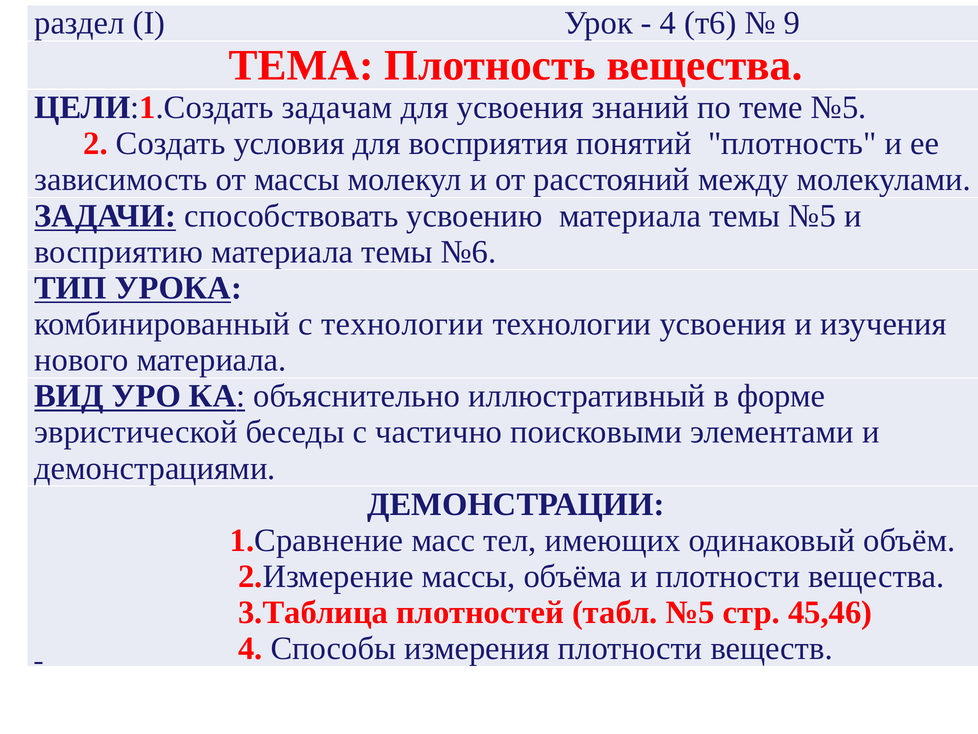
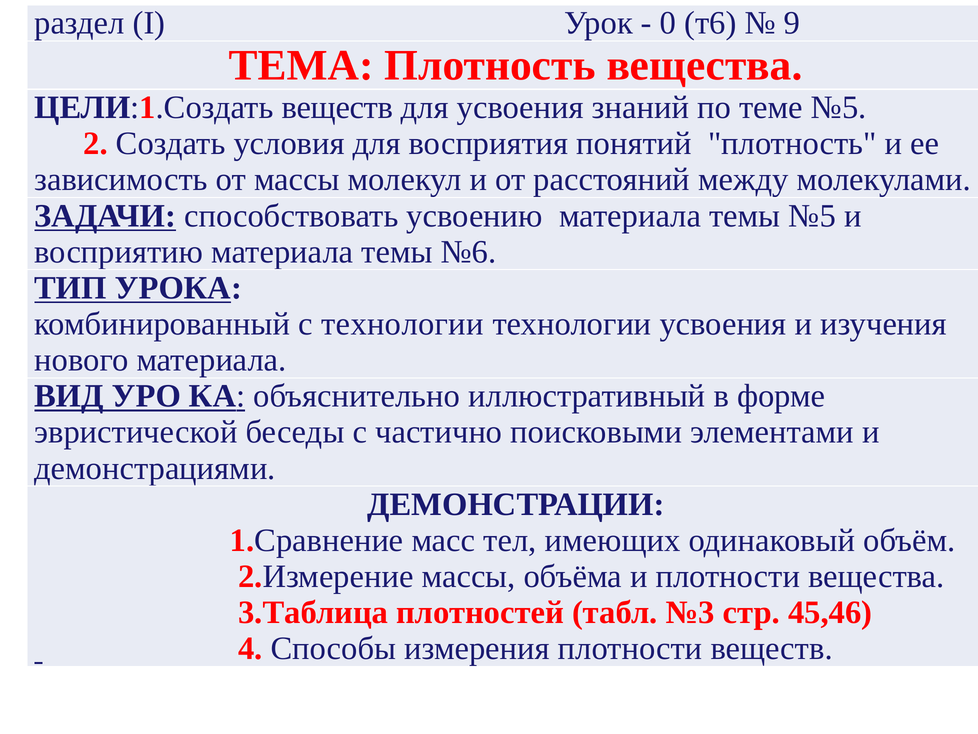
4: 4 -> 0 (668, 23)
ЦЕЛИ:1.Создать задачам: задачам -> веществ (337, 107)
табл №5: №5 -> №3 (690, 612)
